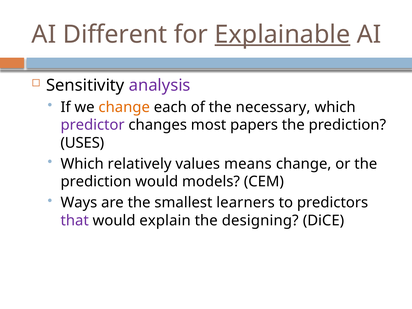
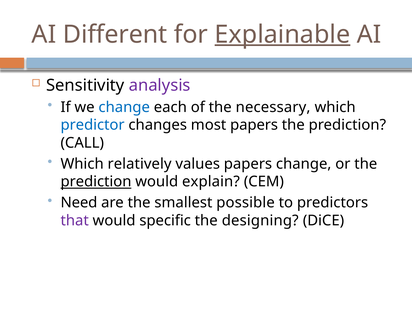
change colour: orange -> blue (124, 107)
predictor colour: purple -> blue (93, 125)
USES: USES -> CALL (82, 143)
values means: means -> papers (248, 164)
prediction underline: none -> present (96, 182)
models: models -> explain (211, 182)
Ways: Ways -> Need (79, 203)
learners: learners -> possible (246, 203)
explain: explain -> specific (165, 221)
